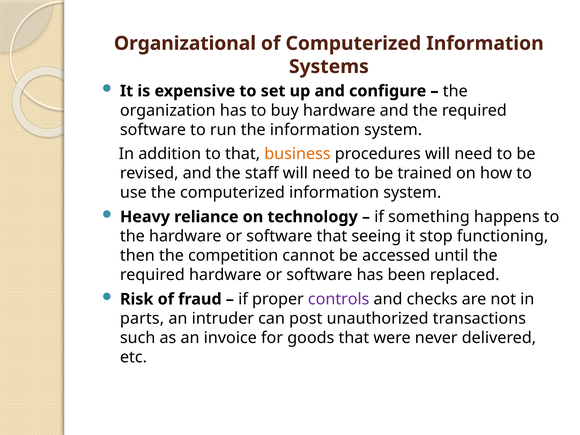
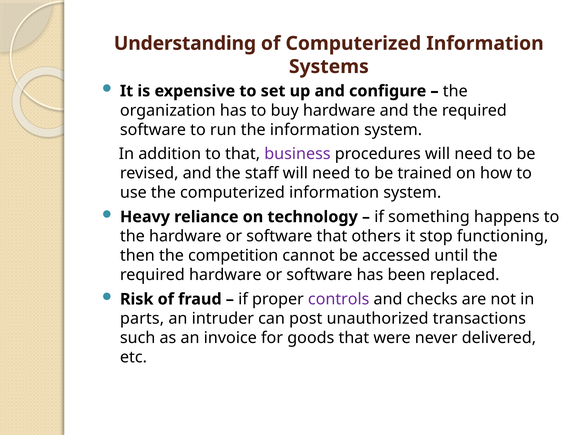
Organizational: Organizational -> Understanding (185, 43)
business colour: orange -> purple (297, 154)
seeing: seeing -> others (376, 236)
